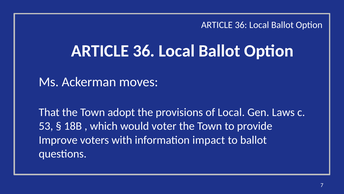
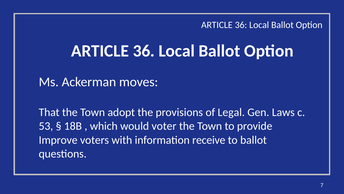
of Local: Local -> Legal (231, 112)
impact: impact -> receive (209, 140)
